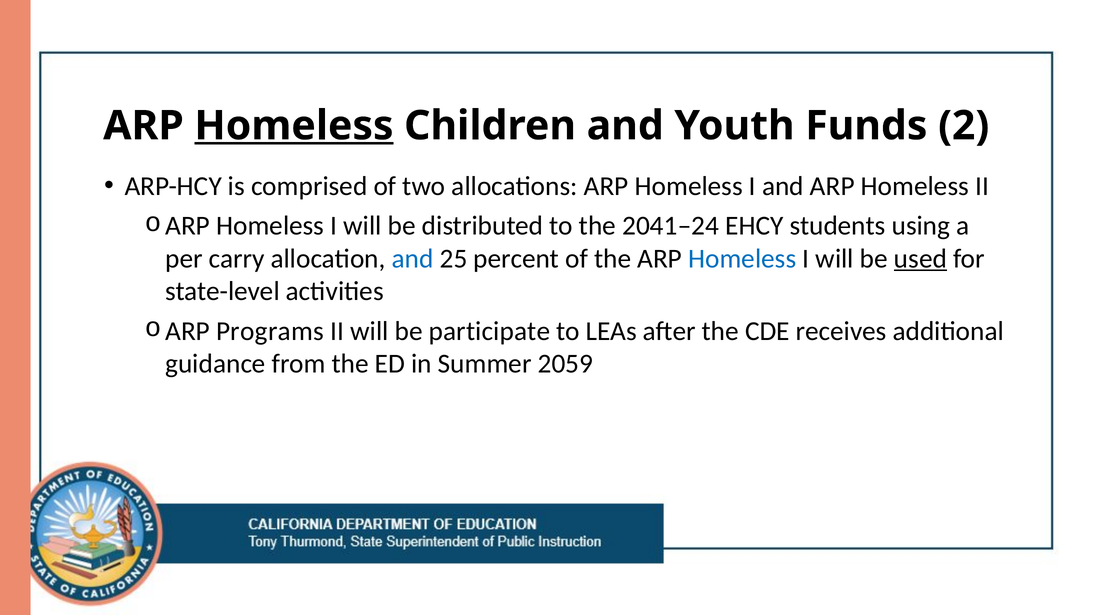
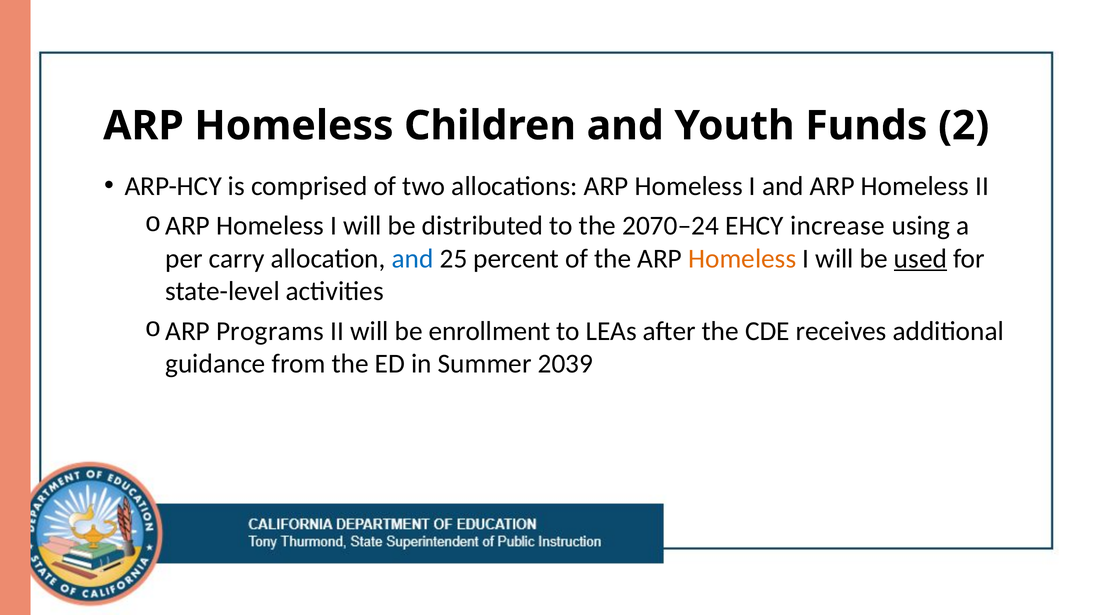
Homeless underline: present -> none (294, 126)
2041‒24: 2041‒24 -> 2070‒24 (671, 226)
students: students -> increase (837, 226)
Homeless colour: blue -> orange (742, 258)
participate: participate -> enrollment (490, 331)
2059: 2059 -> 2039 (565, 364)
